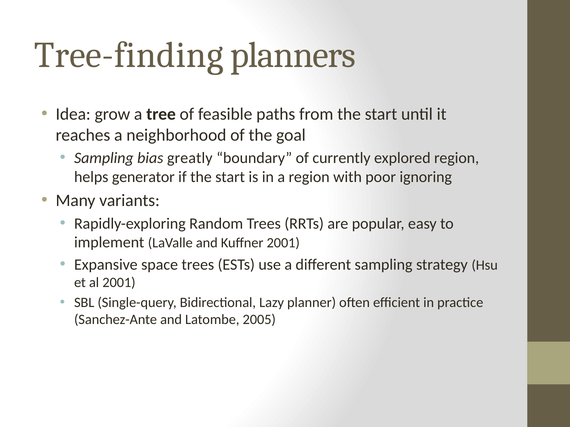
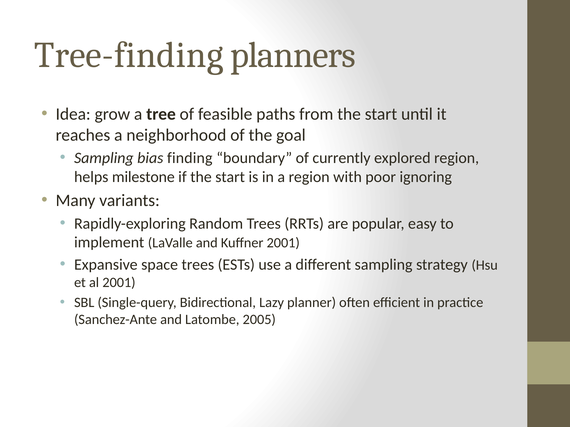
greatly: greatly -> finding (190, 158)
generator: generator -> milestone (143, 177)
